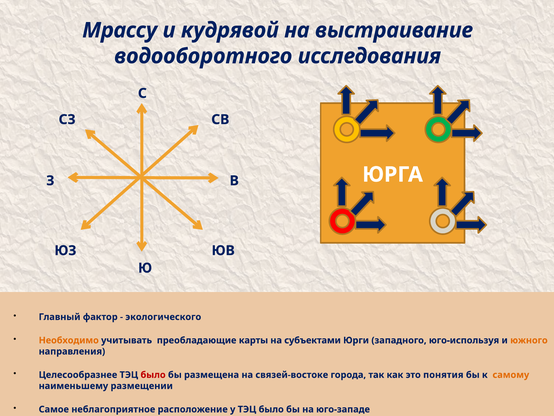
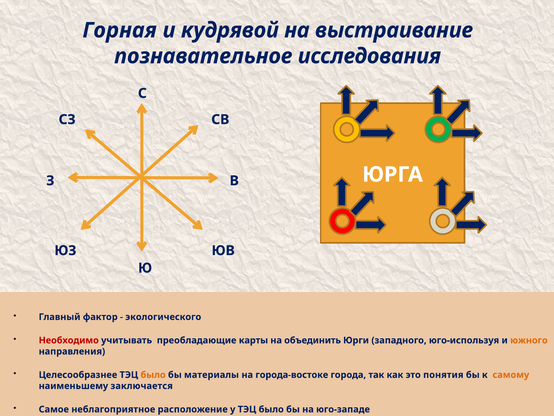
Мрассу: Мрассу -> Горная (120, 30)
водооборотного: водооборотного -> познавательное (203, 56)
Необходимо colour: orange -> red (69, 340)
субъектами: субъектами -> объединить (313, 340)
было colour: red -> orange (153, 374)
размещена: размещена -> материалы (212, 374)
связей-востоке: связей-востоке -> города-востоке (292, 374)
размещении: размещении -> заключается (142, 385)
